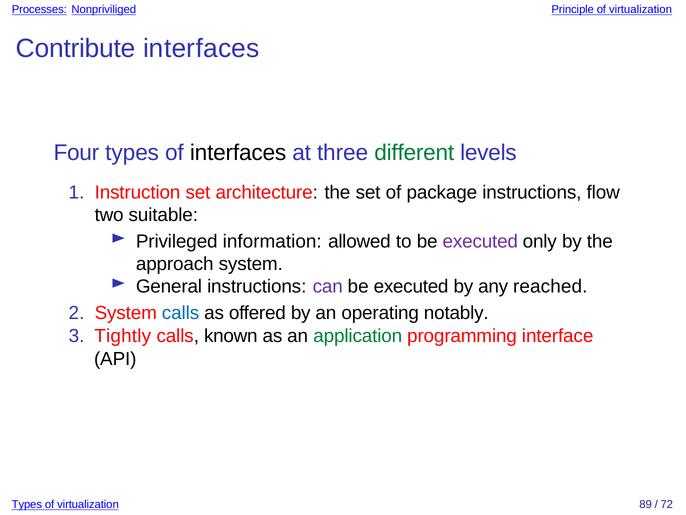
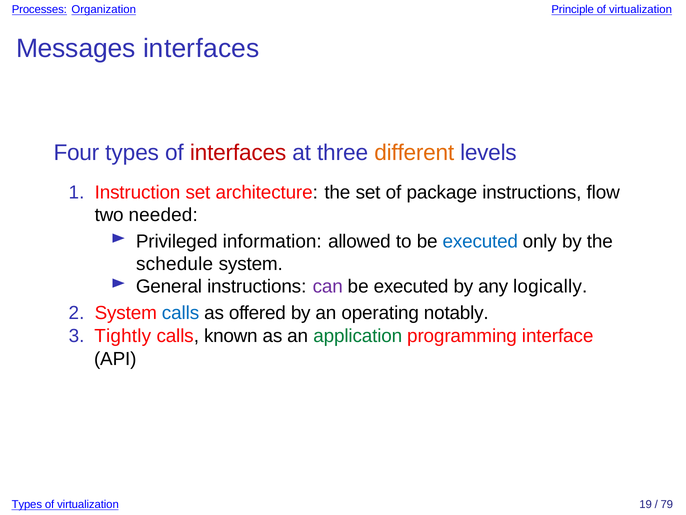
Nonpriviliged: Nonpriviliged -> Organization (104, 9)
Contribute: Contribute -> Messages (76, 48)
interfaces colour: black -> red (238, 153)
different colour: green -> orange (414, 153)
suitable: suitable -> needed (163, 215)
executed colour: purple -> blue (480, 241)
approach: approach -> schedule (175, 264)
reached: reached -> logically (550, 287)
89: 89 -> 19 (646, 505)
72: 72 -> 79 (667, 505)
